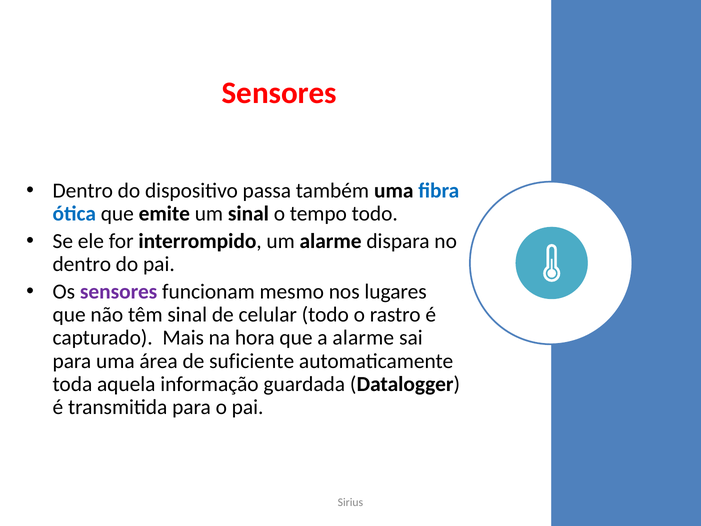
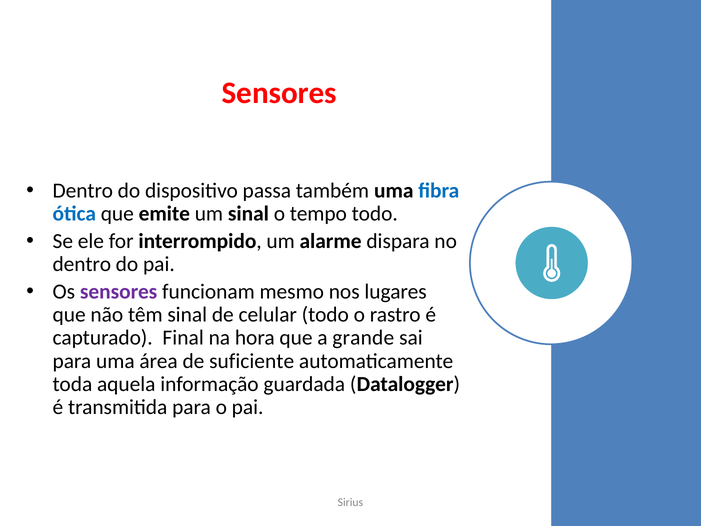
Mais: Mais -> Final (183, 338)
a alarme: alarme -> grande (363, 338)
